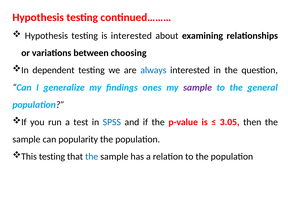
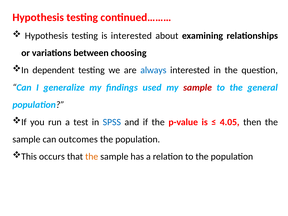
ones: ones -> used (152, 87)
sample colour: purple -> red (198, 87)
3.05: 3.05 -> 4.05 (230, 122)
popularity: popularity -> outcomes (78, 139)
This testing: testing -> occurs (52, 157)
the colour: blue -> orange (92, 157)
